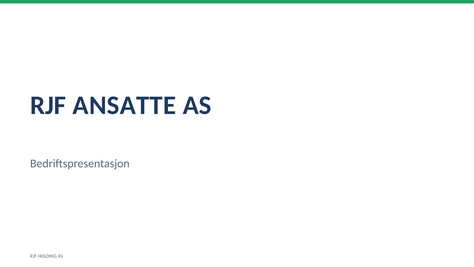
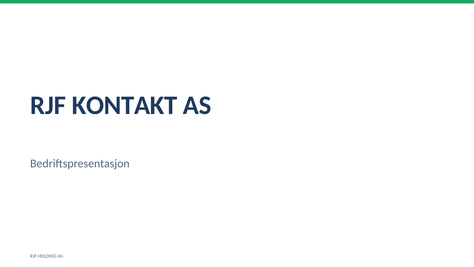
ANSATTE: ANSATTE -> KONTAKT (125, 105)
